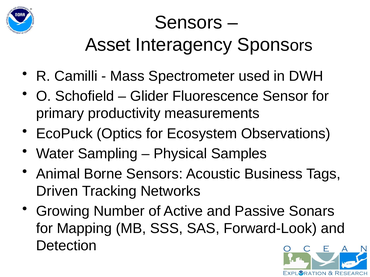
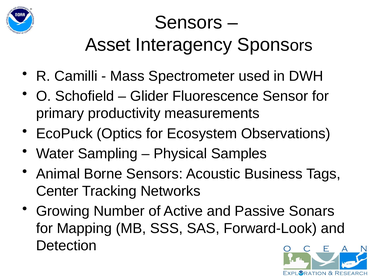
Driven: Driven -> Center (57, 191)
